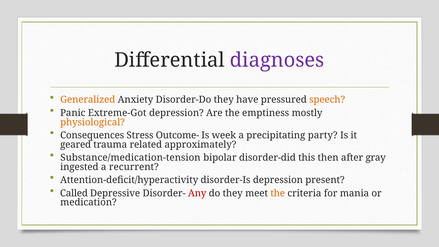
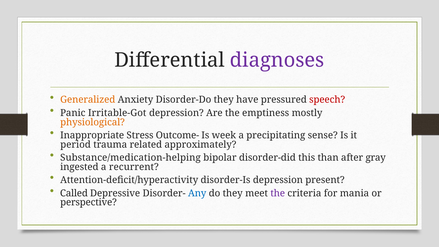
speech colour: orange -> red (327, 100)
Extreme-Got: Extreme-Got -> Irritable-Got (117, 113)
Consequences: Consequences -> Inappropriate (92, 135)
party: party -> sense (323, 135)
geared: geared -> period (76, 145)
Substance/medication-tension: Substance/medication-tension -> Substance/medication-helping (130, 158)
then: then -> than (328, 158)
Any colour: red -> blue (197, 193)
the colour: orange -> purple (278, 193)
medication: medication -> perspective (88, 202)
